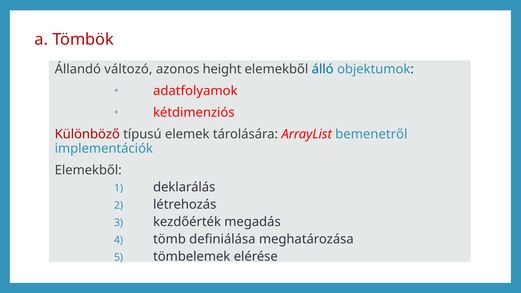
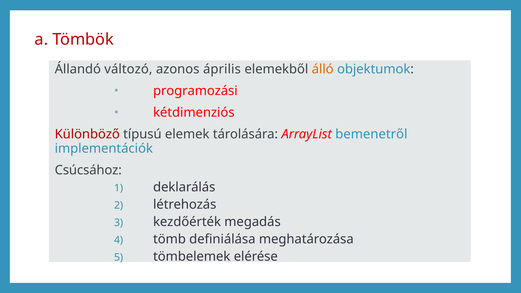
height: height -> április (222, 69)
álló colour: blue -> orange (323, 69)
adatfolyamok: adatfolyamok -> programozási (195, 91)
Elemekből: Elemekből -> Csúcsához (88, 170)
